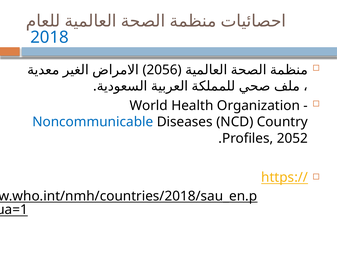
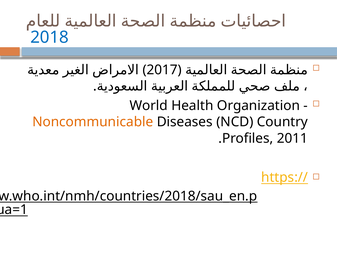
2056: 2056 -> 2017 (162, 70)
Noncommunicable colour: blue -> orange (93, 122)
2052: 2052 -> 2011 (292, 138)
